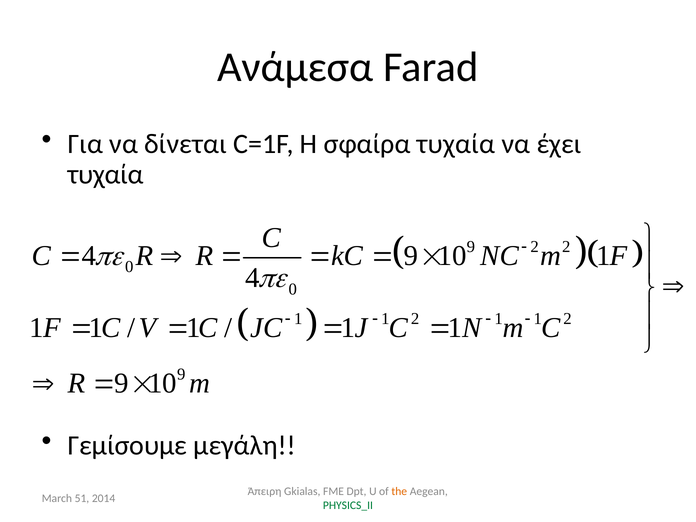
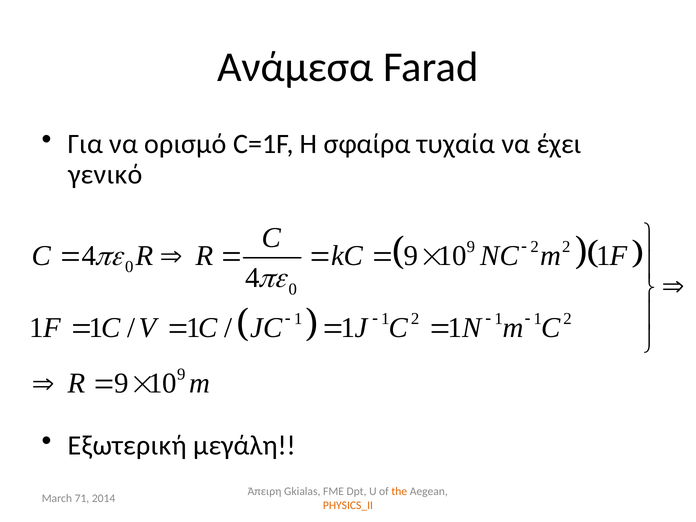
δίνεται: δίνεται -> ορισμό (185, 144)
τυχαία: τυχαία -> γενικό (105, 174)
Γεμίσουμε: Γεμίσουμε -> Εξωτερική (127, 445)
51: 51 -> 71 (82, 499)
PHYSICS_II colour: green -> orange (348, 505)
